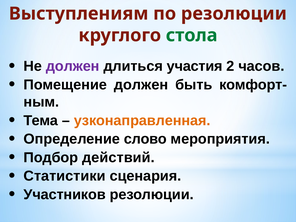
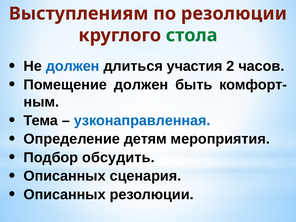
должен colour: purple -> blue (73, 66)
узконаправленная colour: orange -> blue (142, 120)
слово: слово -> детям (145, 139)
действий: действий -> обсудить (118, 157)
Статистики: Статистики -> Описанных (65, 176)
Участников: Участников -> Описанных (65, 194)
